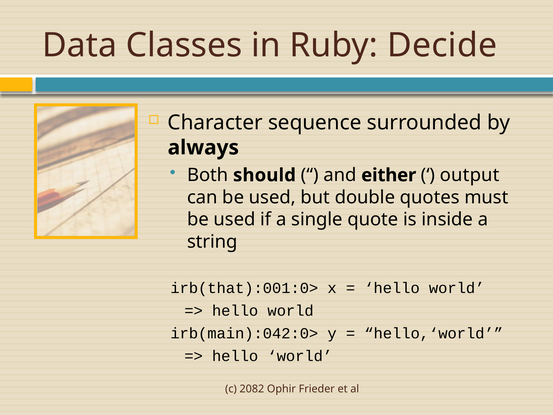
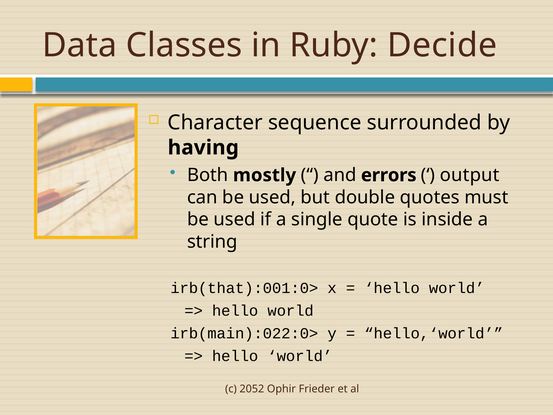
always: always -> having (203, 148)
should: should -> mostly (265, 175)
either: either -> errors (389, 175)
irb(main):042:0>: irb(main):042:0> -> irb(main):022:0> (244, 333)
2082: 2082 -> 2052 (252, 389)
